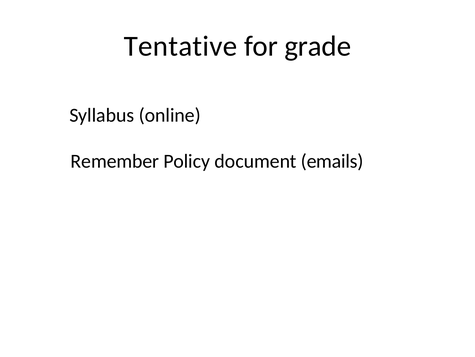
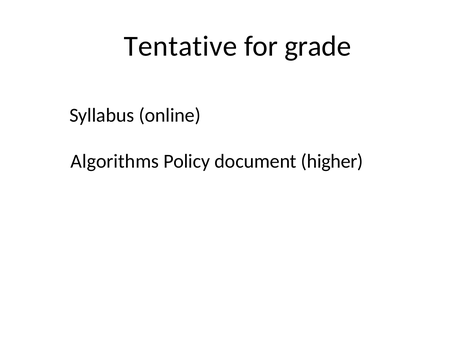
Remember: Remember -> Algorithms (115, 161)
emails: emails -> higher (332, 161)
